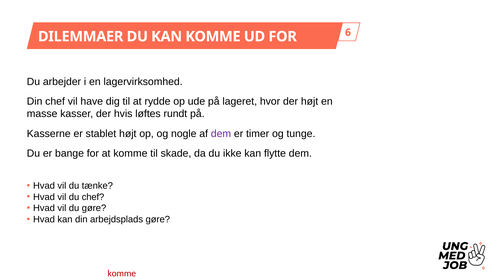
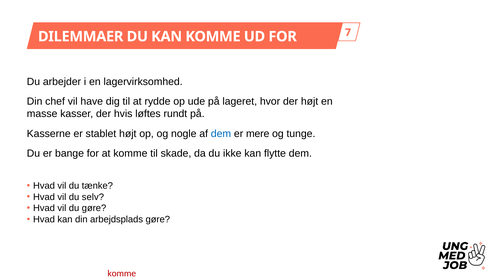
6: 6 -> 7 (348, 32)
dem colour: purple -> blue (221, 134)
timer: timer -> mere (258, 134)
du chef: chef -> selv (93, 197)
